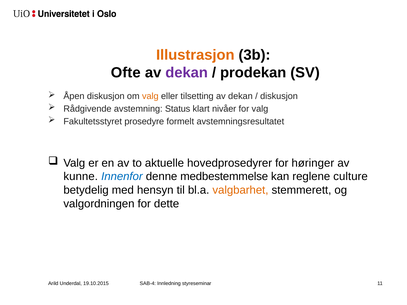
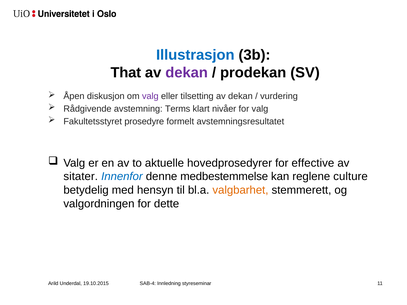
Illustrasjon colour: orange -> blue (195, 55)
Ofte: Ofte -> That (126, 73)
valg colour: orange -> purple (150, 96)
diskusjon: diskusjon -> vurdering (279, 96)
Status: Status -> Terms (178, 109)
høringer: høringer -> effective (313, 163)
kunne: kunne -> sitater (81, 177)
